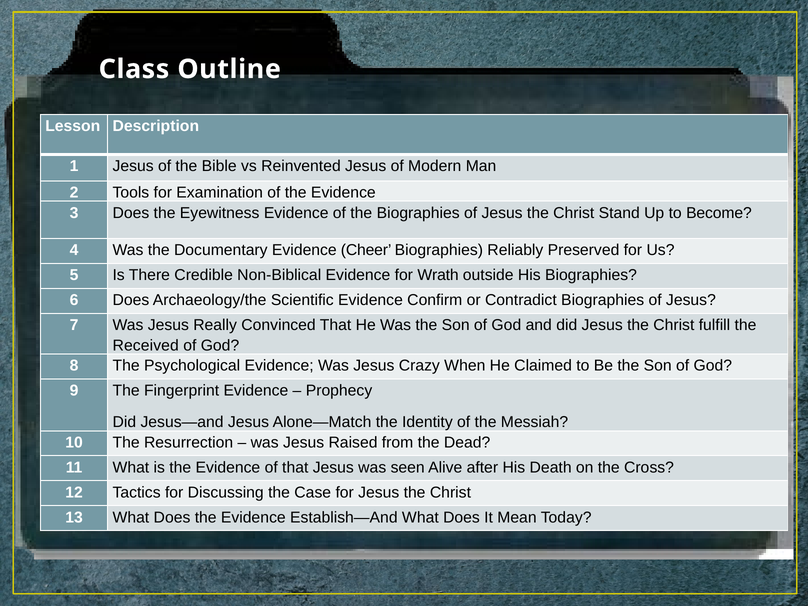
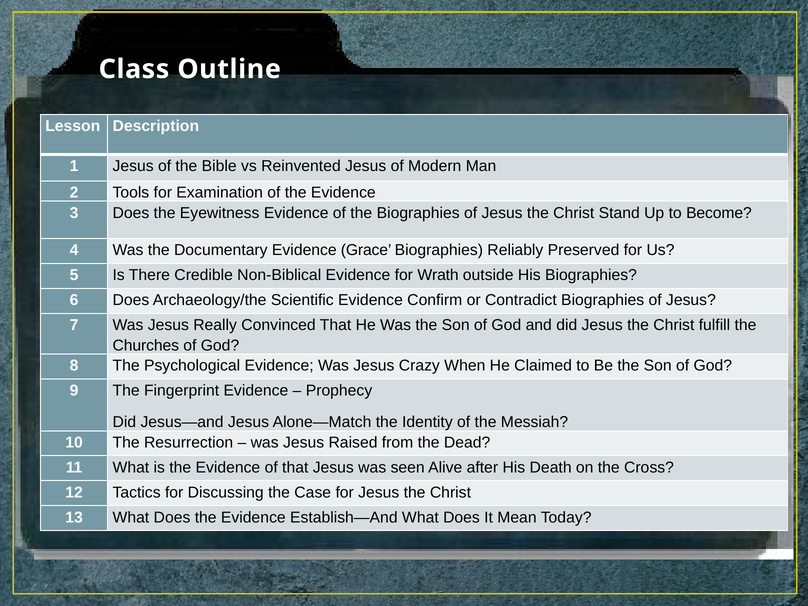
Cheer: Cheer -> Grace (366, 250)
Received: Received -> Churches (146, 345)
